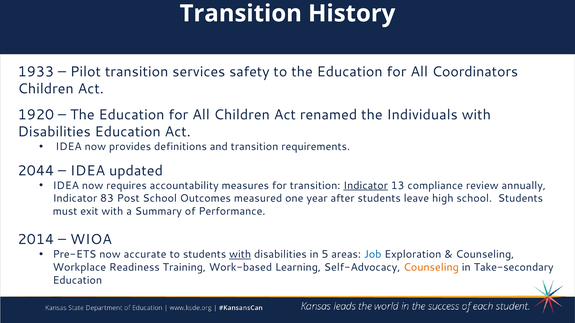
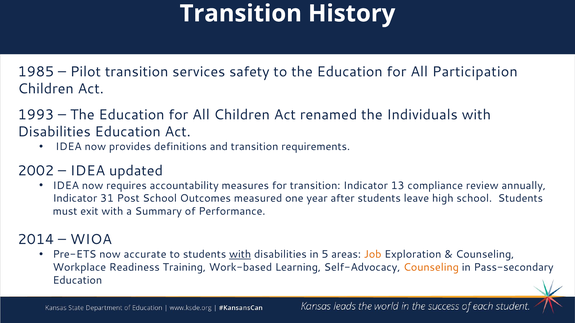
1933: 1933 -> 1985 (36, 72)
Coordinators: Coordinators -> Participation (475, 72)
1920: 1920 -> 1993 (36, 115)
2044: 2044 -> 2002 (36, 171)
Indicator underline: present -> none (366, 186)
83: 83 -> 31 (107, 199)
Job colour: blue -> orange (373, 255)
Take-secondary: Take-secondary -> Pass-secondary (514, 268)
